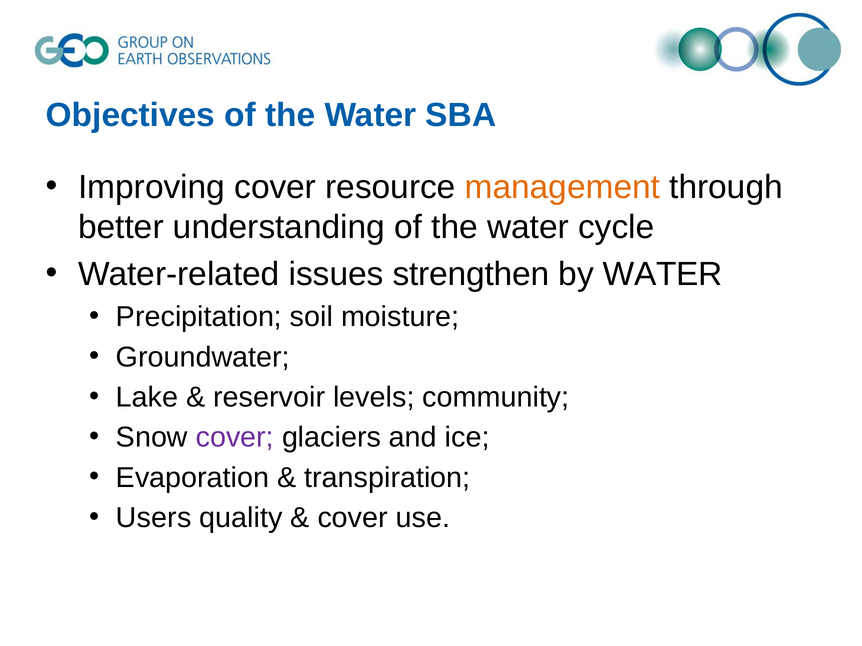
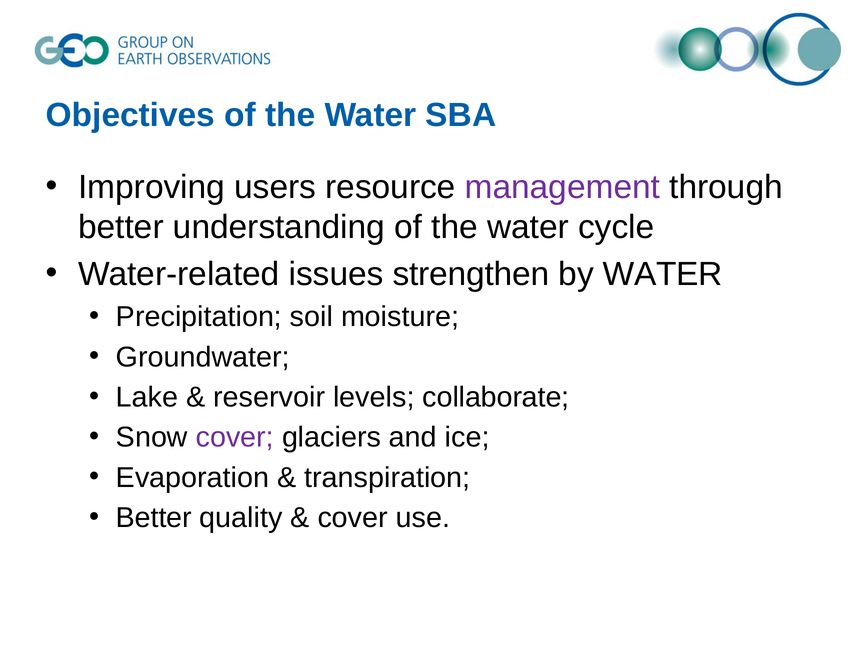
Improving cover: cover -> users (275, 187)
management colour: orange -> purple (562, 187)
community: community -> collaborate (496, 398)
Users: Users -> Better (154, 518)
